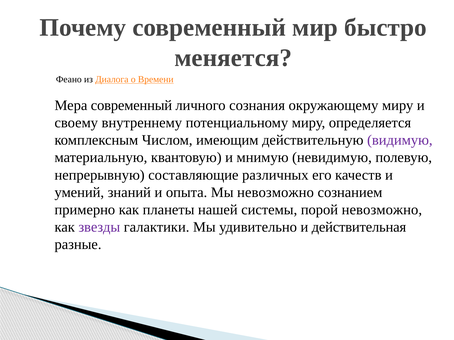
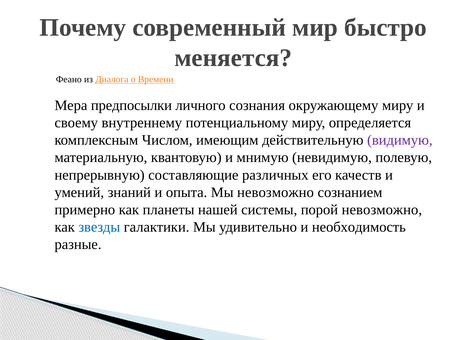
Мера современный: современный -> предпосылки (131, 106)
звезды colour: purple -> blue (99, 227)
действительная: действительная -> необходимость (359, 227)
